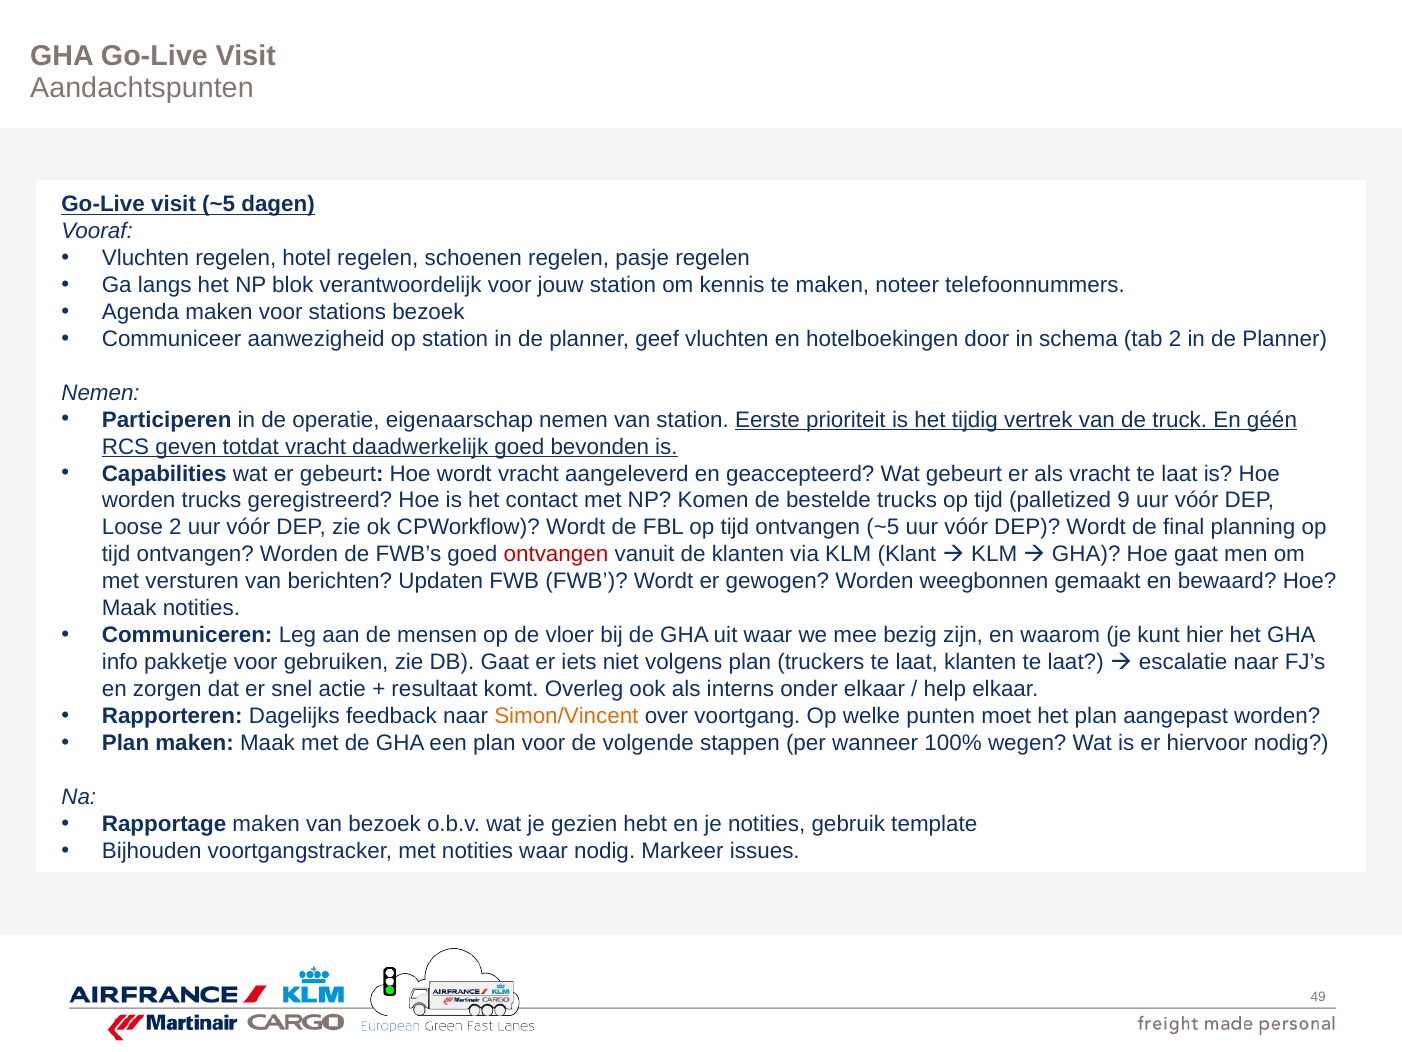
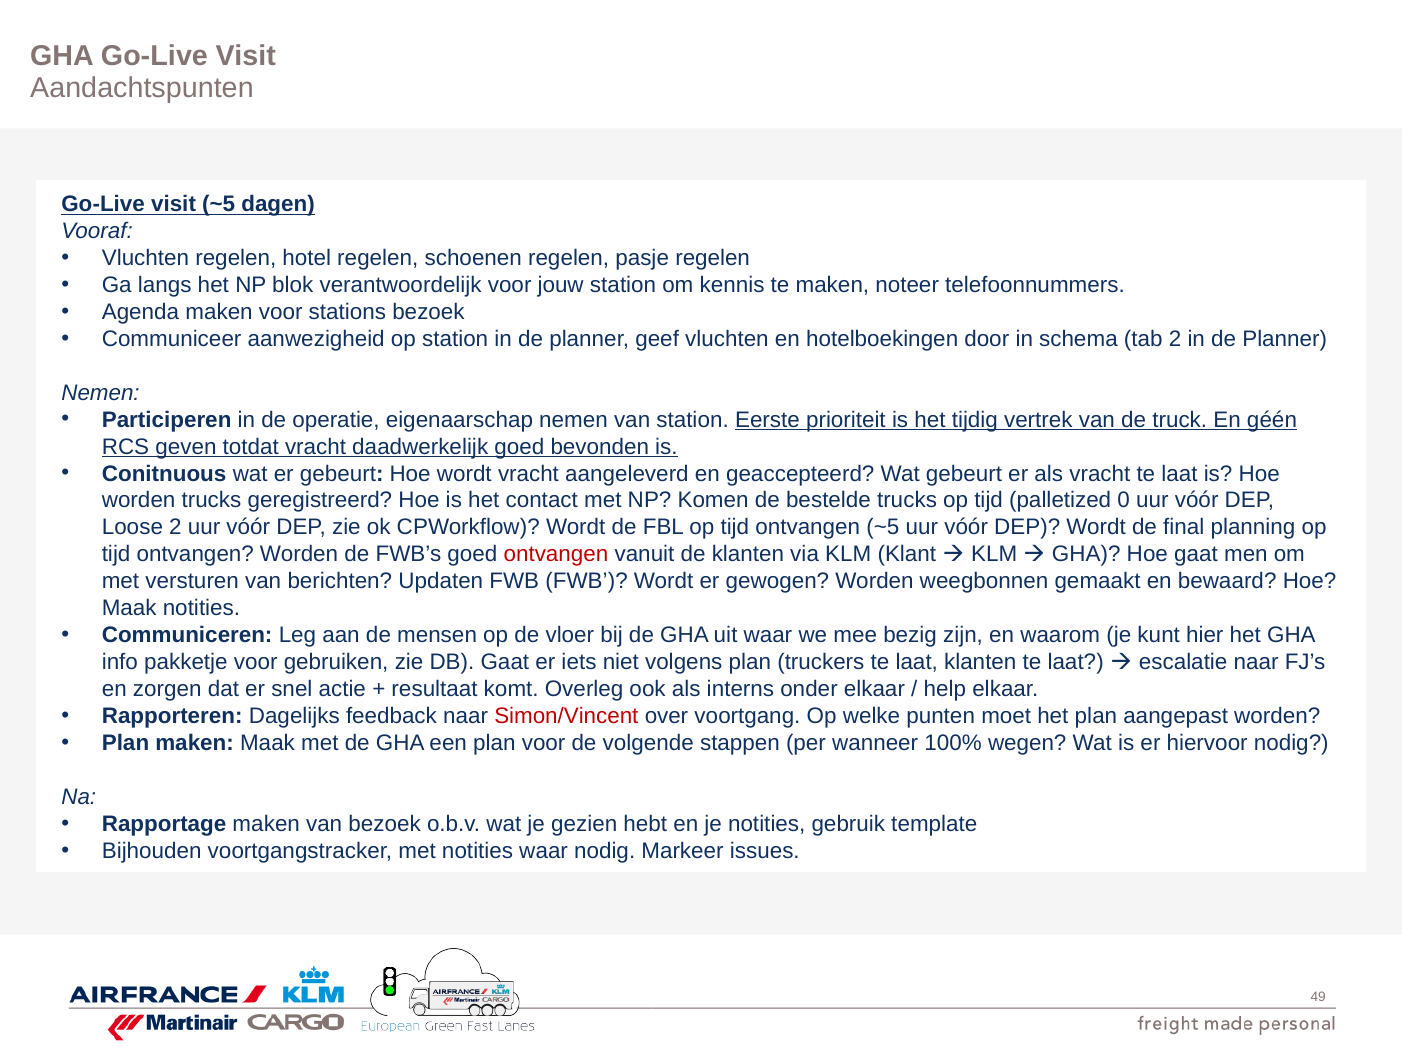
Capabilities: Capabilities -> Conitnuous (164, 473)
9: 9 -> 0 (1124, 500)
Simon/Vincent colour: orange -> red (566, 716)
